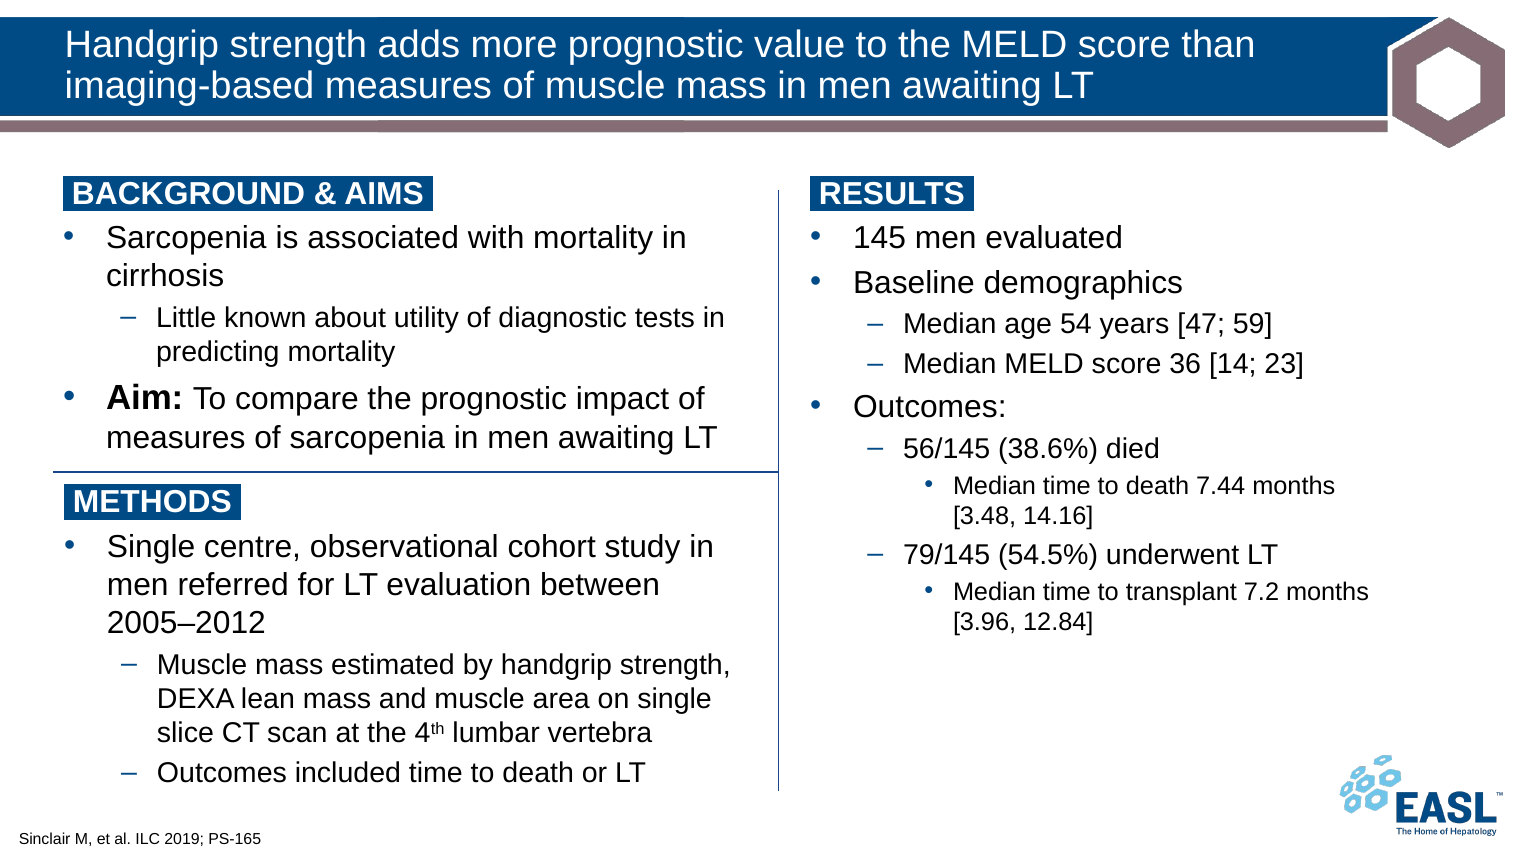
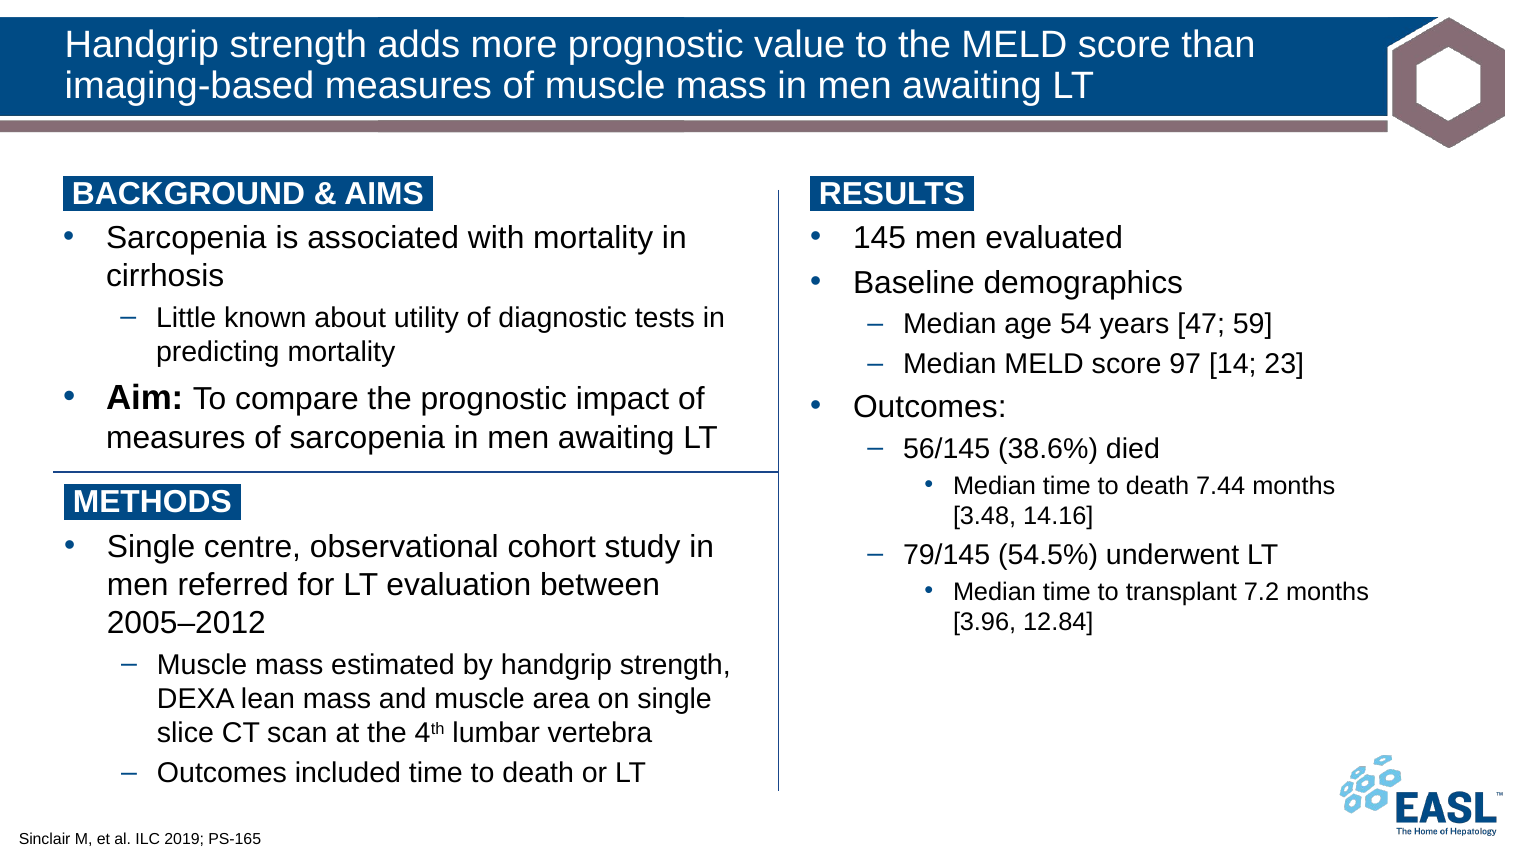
36: 36 -> 97 (1185, 364)
